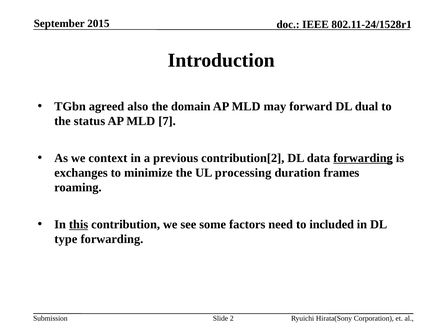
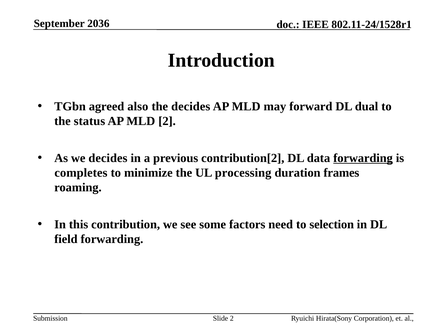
2015: 2015 -> 2036 (98, 23)
the domain: domain -> decides (191, 106)
MLD 7: 7 -> 2 (167, 121)
we context: context -> decides (108, 158)
exchanges: exchanges -> completes (81, 173)
this underline: present -> none (79, 225)
included: included -> selection (332, 225)
type: type -> field (66, 239)
